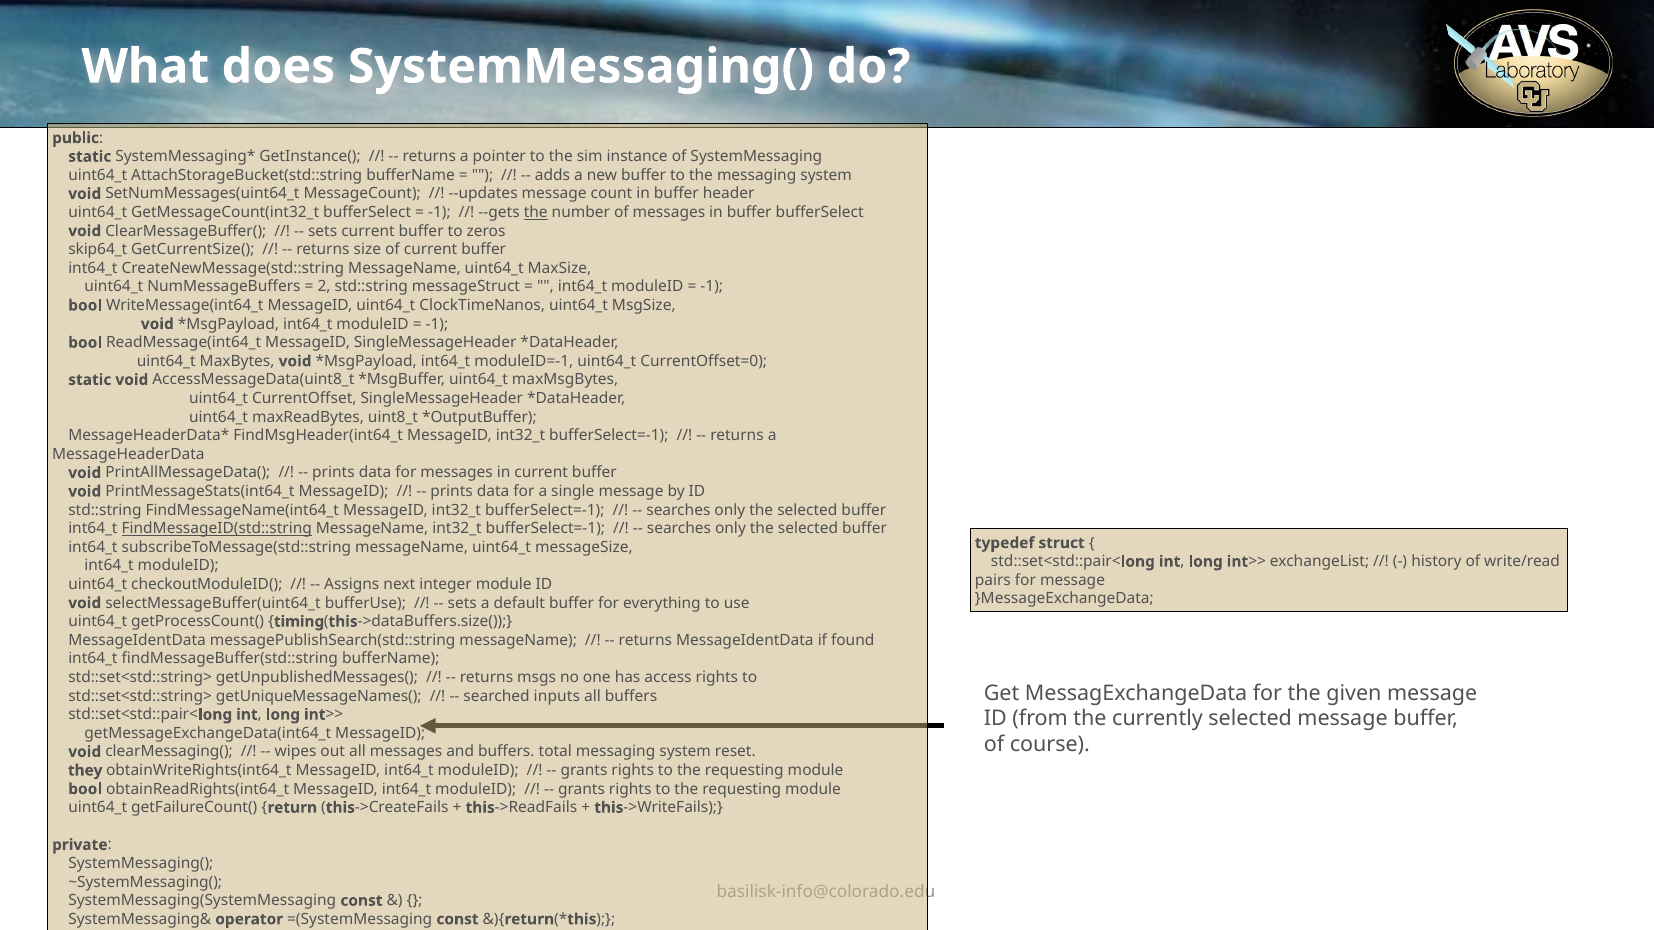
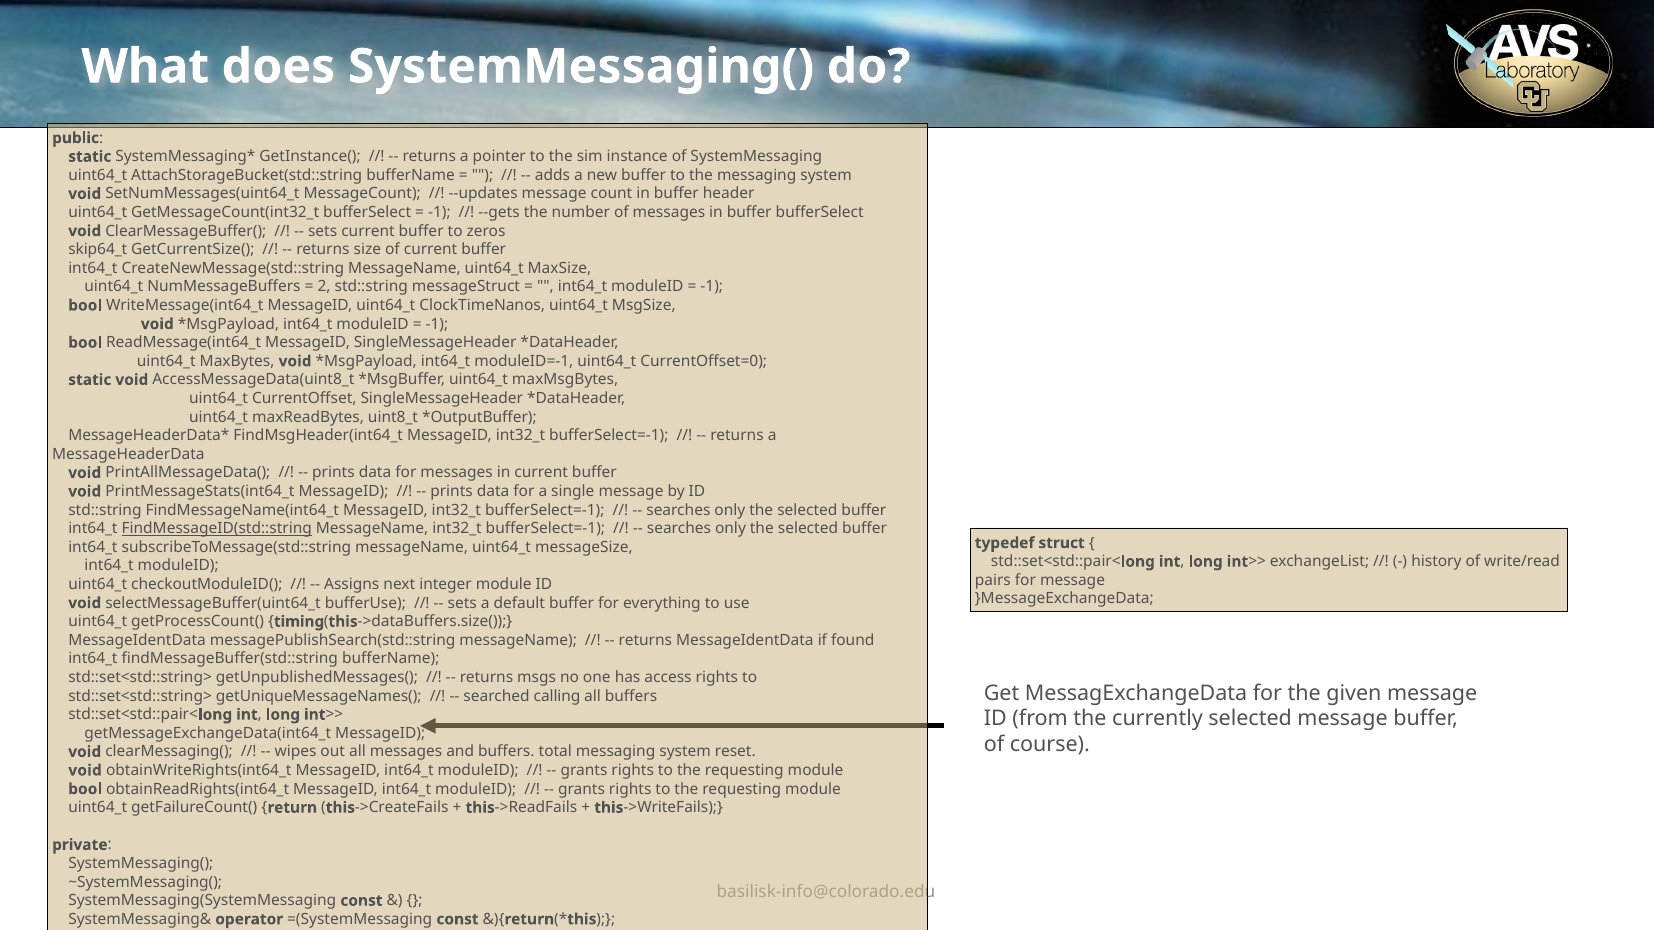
the underline: present -> none (536, 212)
inputs: inputs -> calling (557, 696)
they: they -> void (85, 771)
